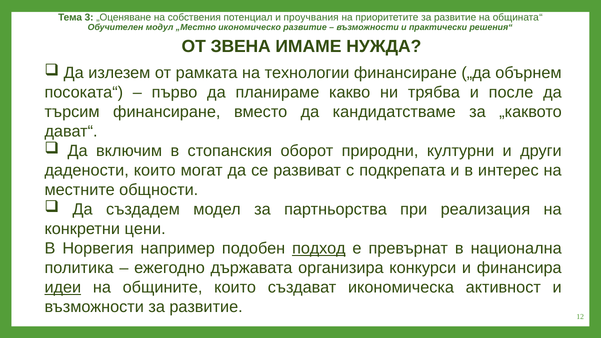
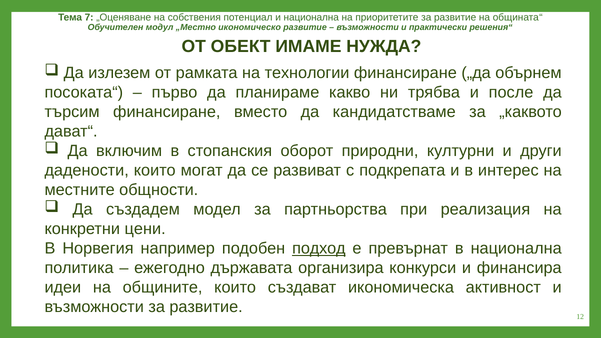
3: 3 -> 7 (89, 17)
и проучвания: проучвания -> национална (311, 17)
ЗВЕНА: ЗВЕНА -> ОБЕКТ (241, 46)
идеи underline: present -> none (63, 288)
